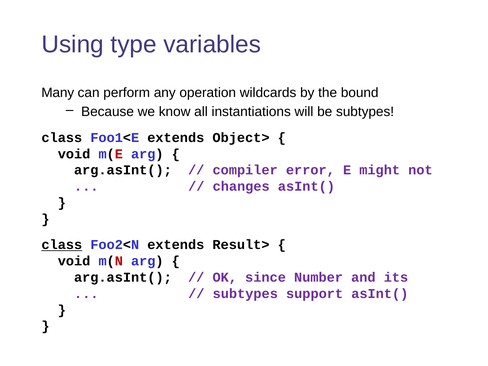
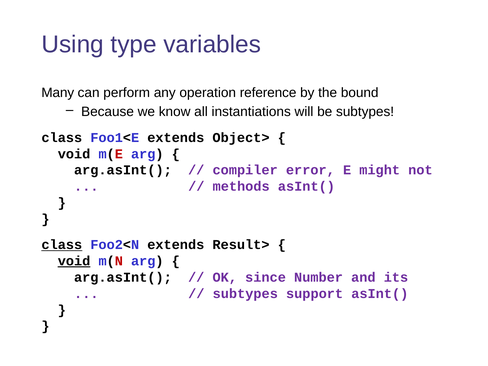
wildcards: wildcards -> reference (268, 93)
changes: changes -> methods (241, 186)
void underline: none -> present (74, 261)
